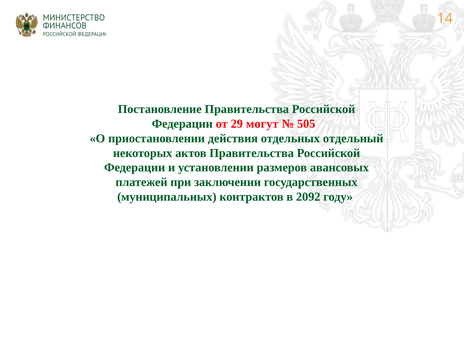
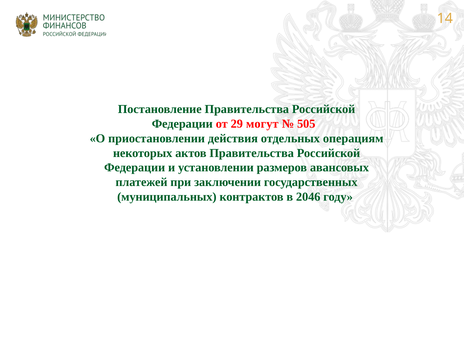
отдельный: отдельный -> операциям (353, 138)
2092: 2092 -> 2046 (308, 197)
